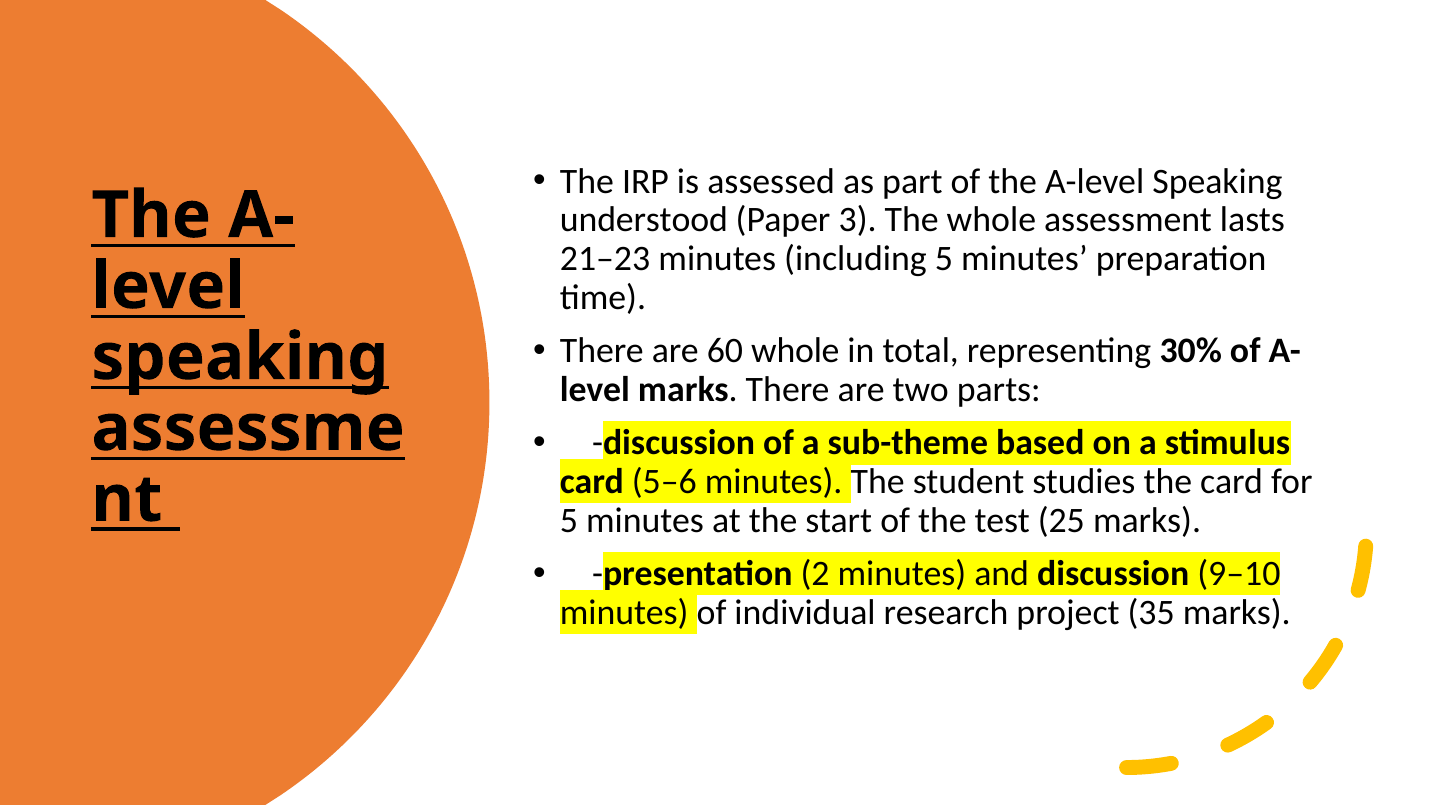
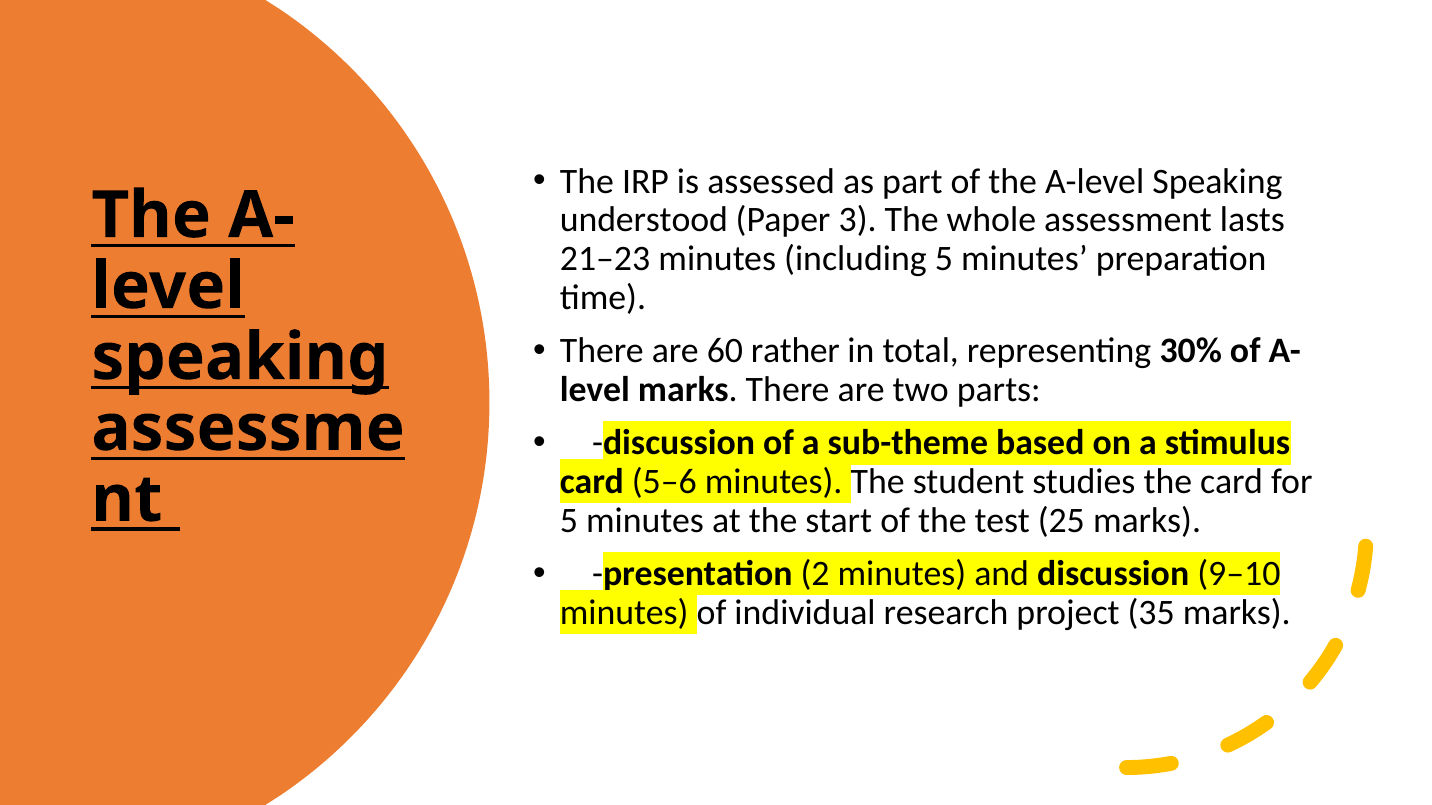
60 whole: whole -> rather (795, 351)
